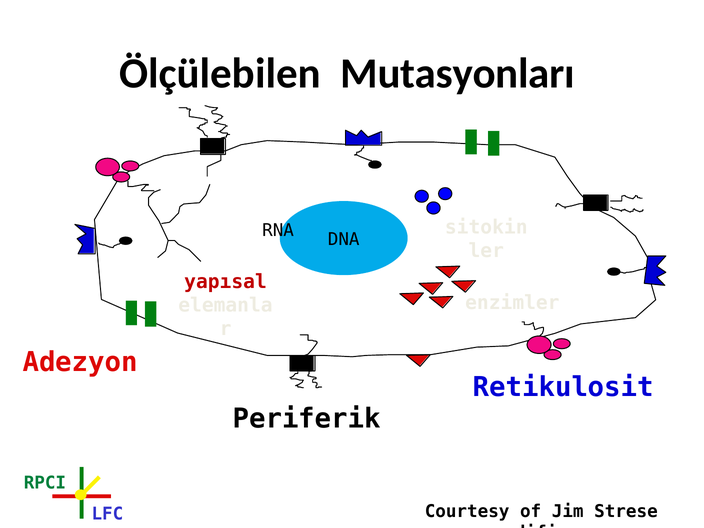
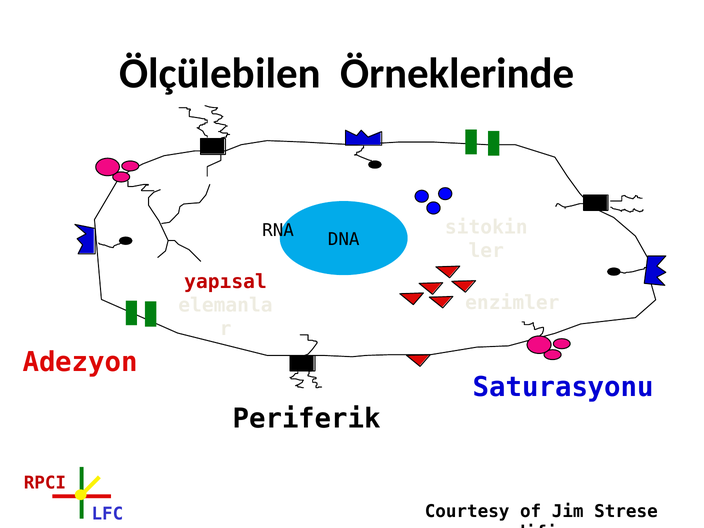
Mutasyonları: Mutasyonları -> Örneklerinde (457, 73)
Retikulosit: Retikulosit -> Saturasyonu (563, 387)
RPCI colour: green -> red (45, 483)
